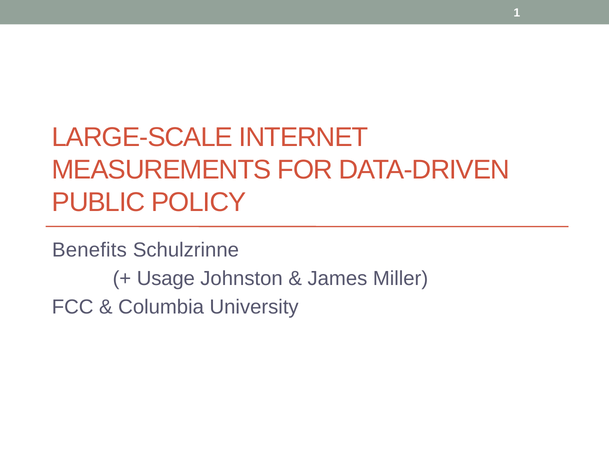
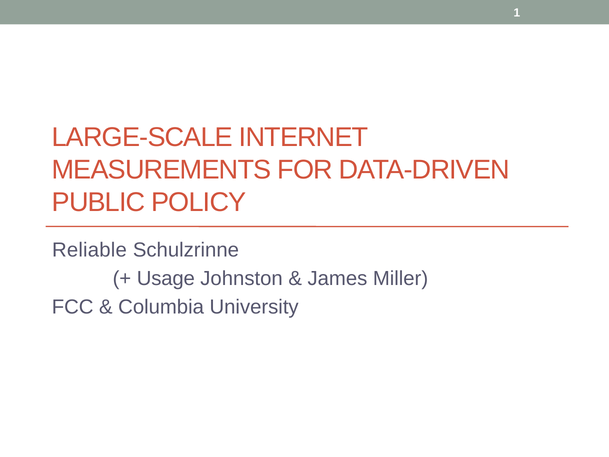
Benefits: Benefits -> Reliable (89, 250)
